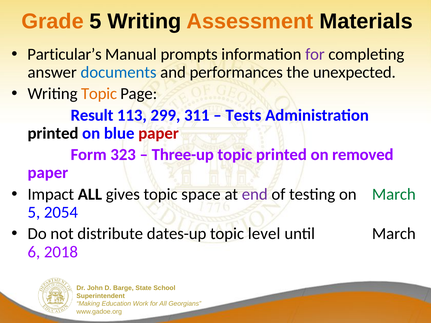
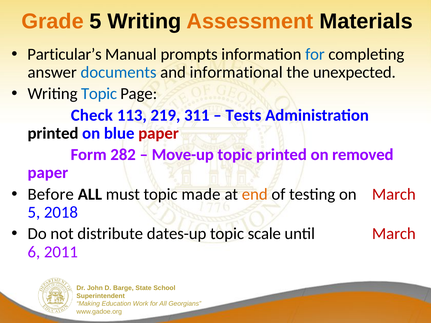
for colour: purple -> blue (315, 54)
performances: performances -> informational (236, 72)
Topic colour: orange -> blue (99, 94)
Result: Result -> Check (92, 115)
299: 299 -> 219 (165, 115)
323: 323 -> 282 (123, 155)
Three-up: Three-up -> Move-up (183, 155)
Impact: Impact -> Before (51, 194)
gives: gives -> must (123, 194)
space: space -> made (201, 194)
end colour: purple -> orange (255, 194)
March colour: green -> red (394, 194)
2054: 2054 -> 2018 (61, 212)
level: level -> scale (264, 234)
March colour: black -> red (394, 234)
2018: 2018 -> 2011 (61, 252)
